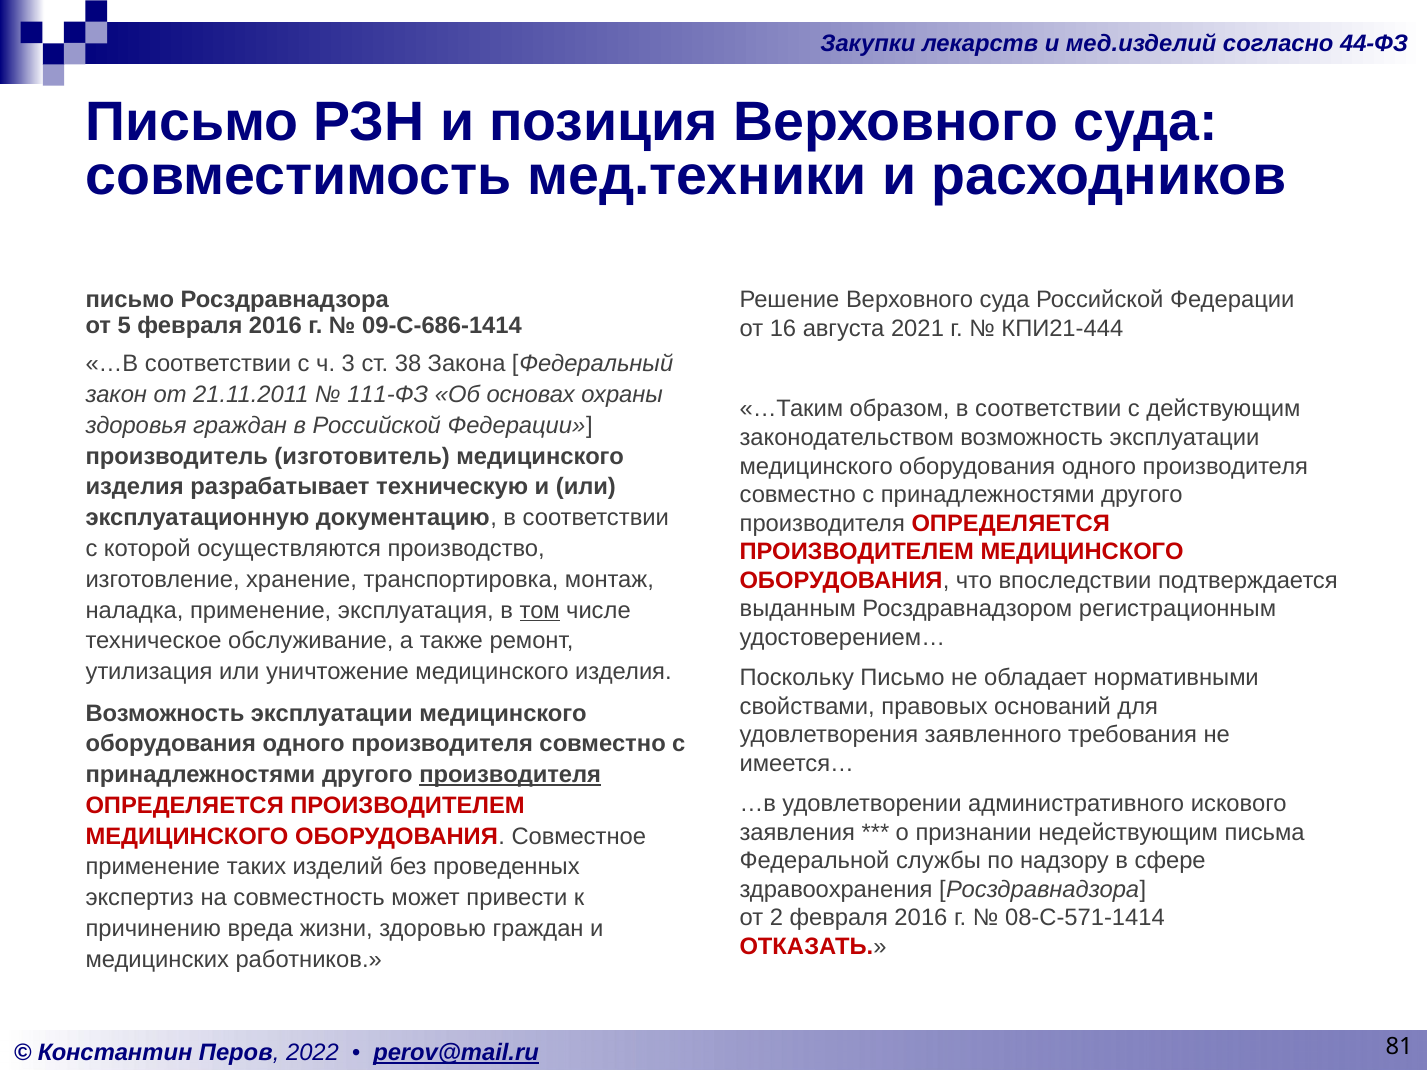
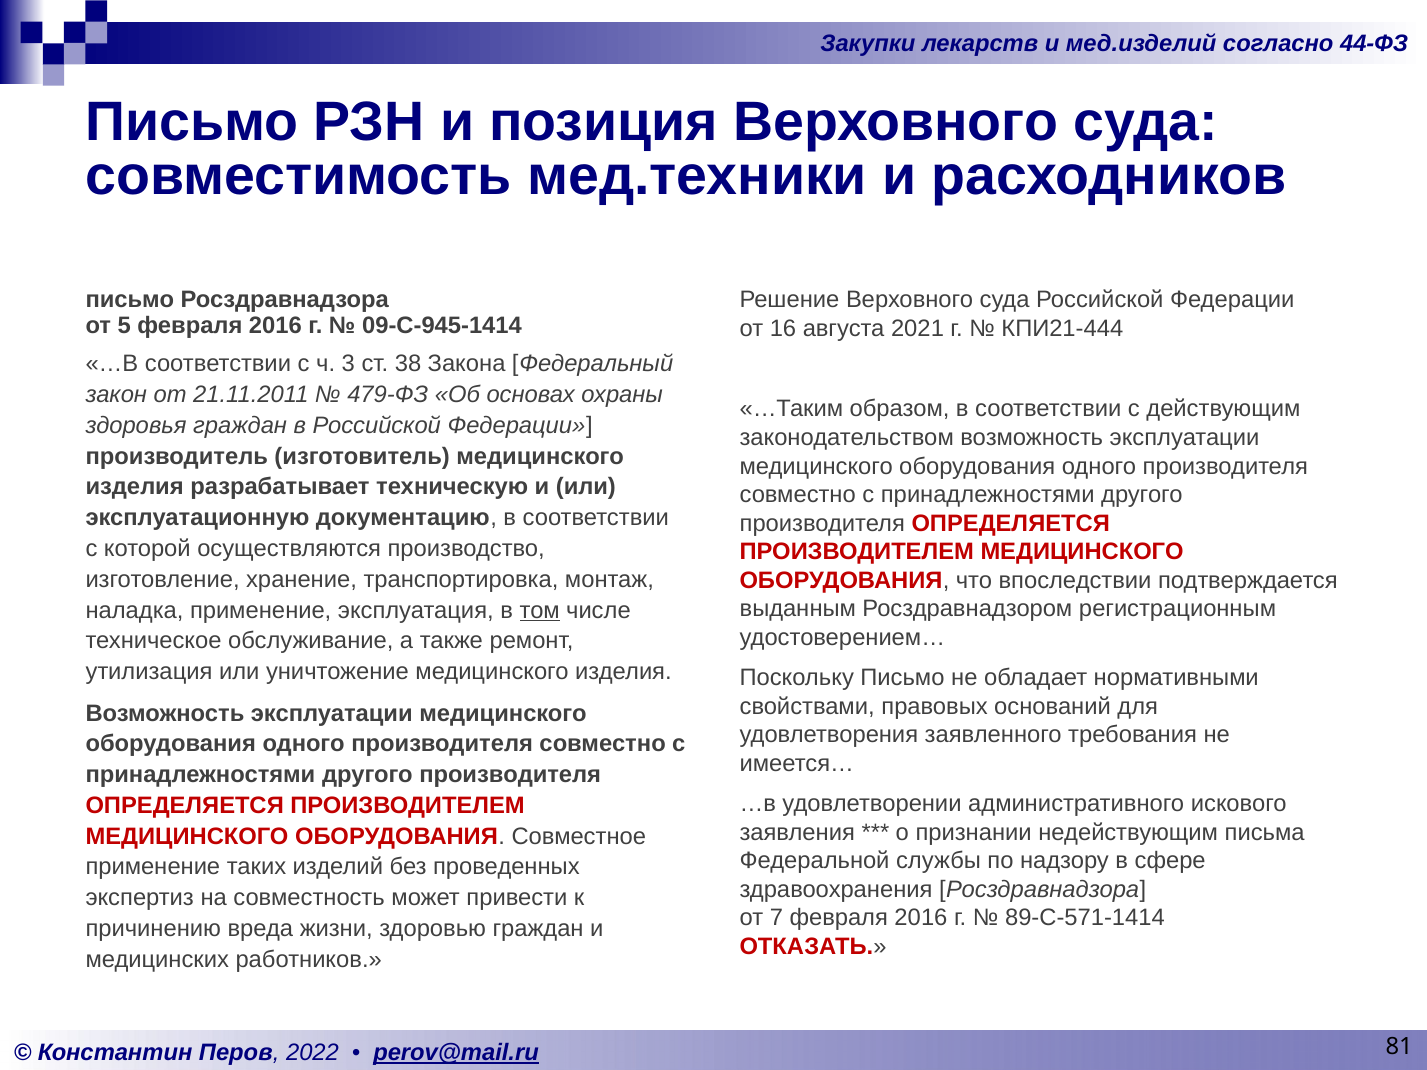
09-С-686-1414: 09-С-686-1414 -> 09-С-945-1414 (442, 325)
111-ФЗ: 111-ФЗ -> 479-ФЗ (388, 395)
производителя underline: present -> none (510, 775)
2: 2 -> 7 (776, 918)
08-С-571-1414: 08-С-571-1414 -> 89-С-571-1414 (1085, 918)
